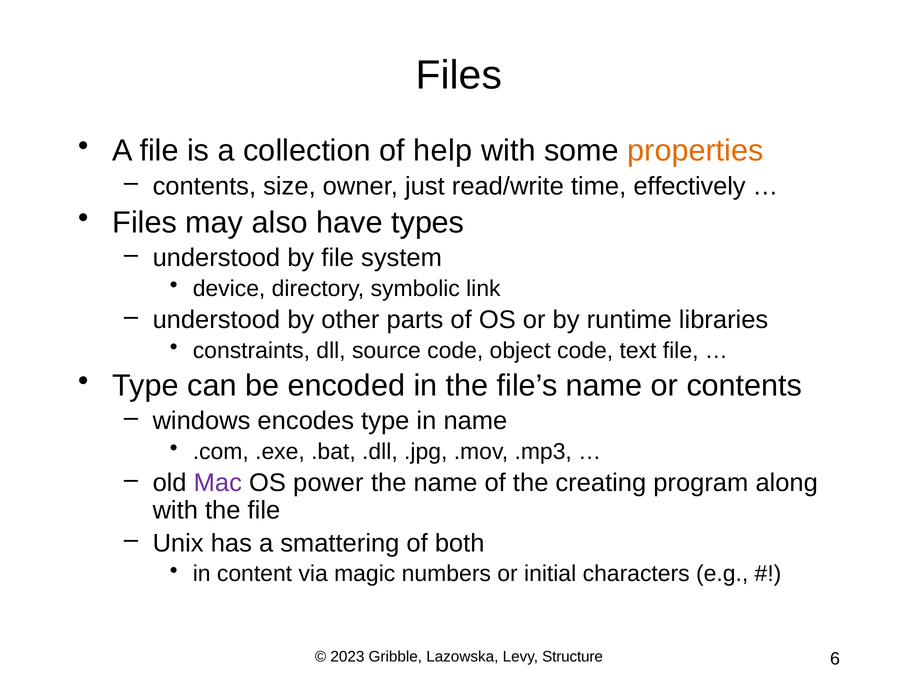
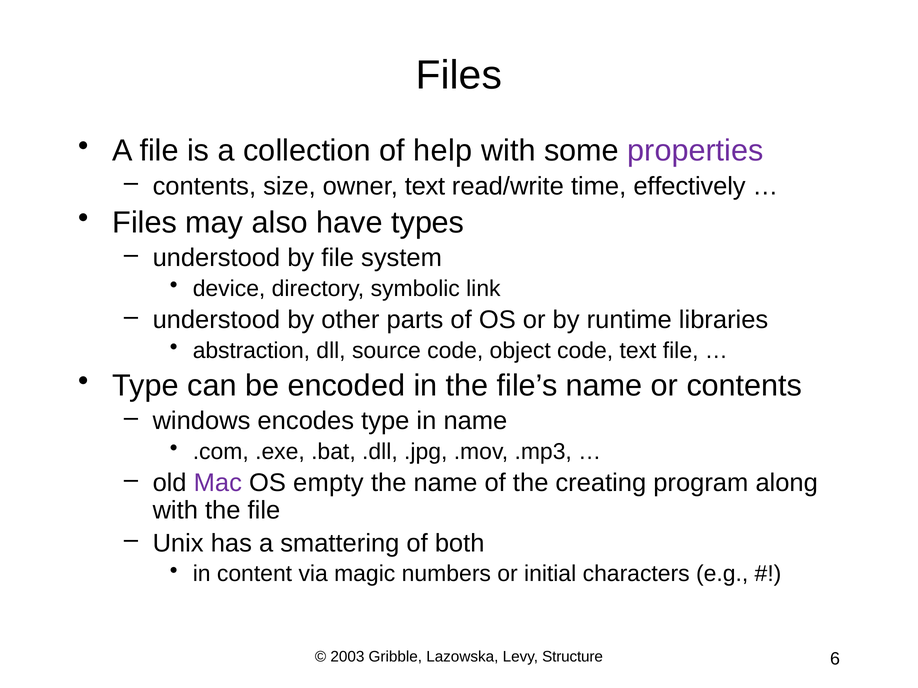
properties colour: orange -> purple (695, 151)
owner just: just -> text (425, 186)
constraints: constraints -> abstraction (251, 351)
power: power -> empty (328, 483)
2023: 2023 -> 2003 (347, 657)
